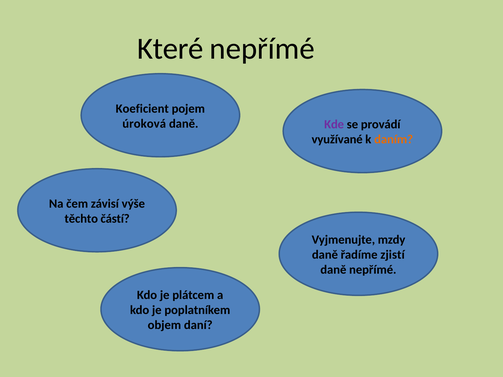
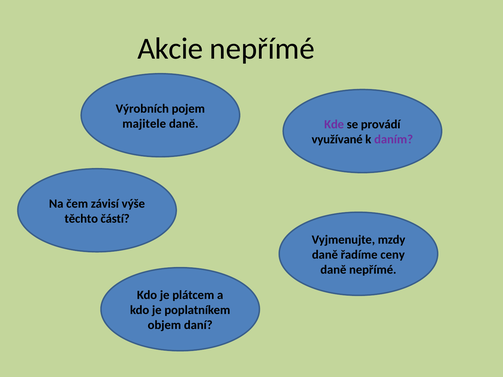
Které: Které -> Akcie (170, 49)
Koeficient: Koeficient -> Výrobních (142, 109)
úroková: úroková -> majitele (144, 124)
daním colour: orange -> purple (394, 140)
zjistí: zjistí -> ceny (393, 255)
